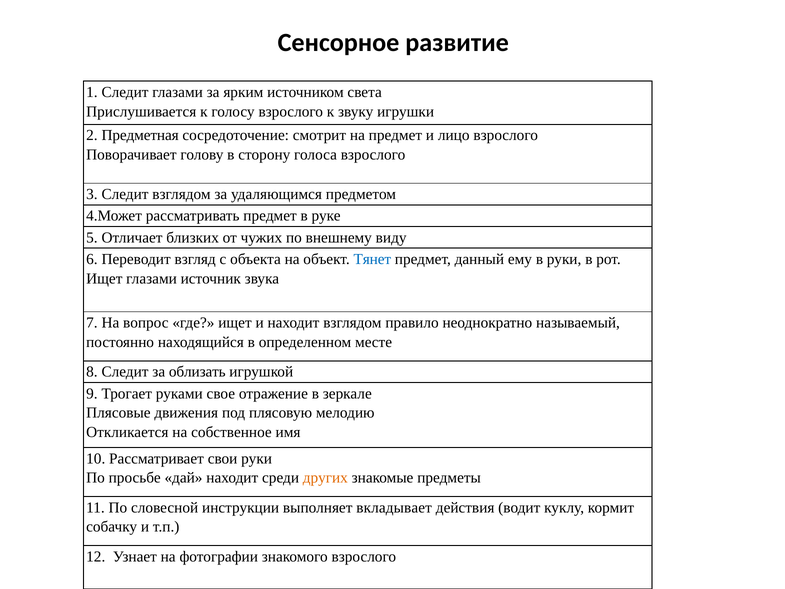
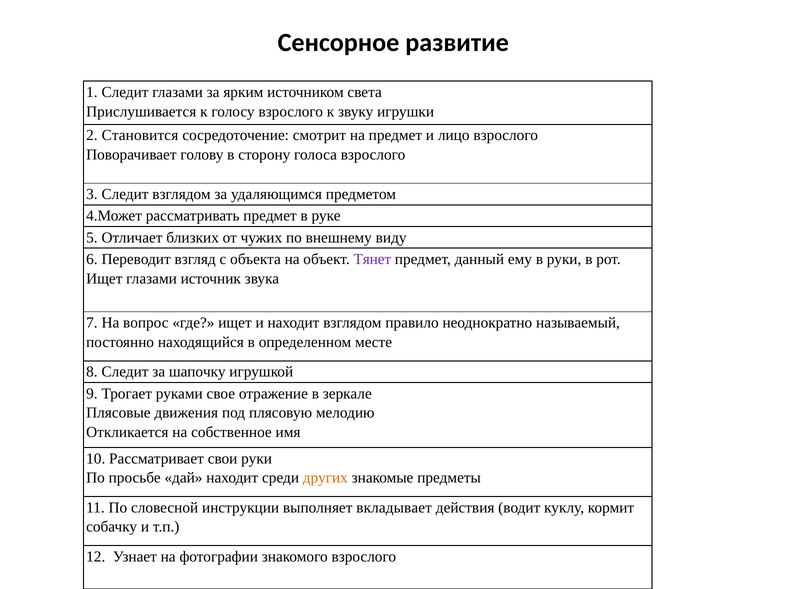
Предметная: Предметная -> Становится (140, 135)
Тянет colour: blue -> purple (372, 259)
облизать: облизать -> шапочку (197, 372)
